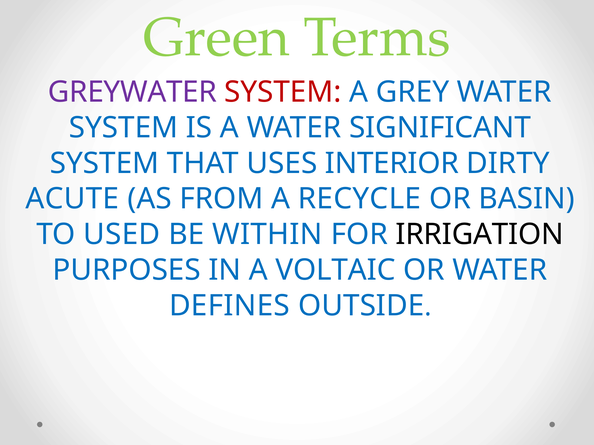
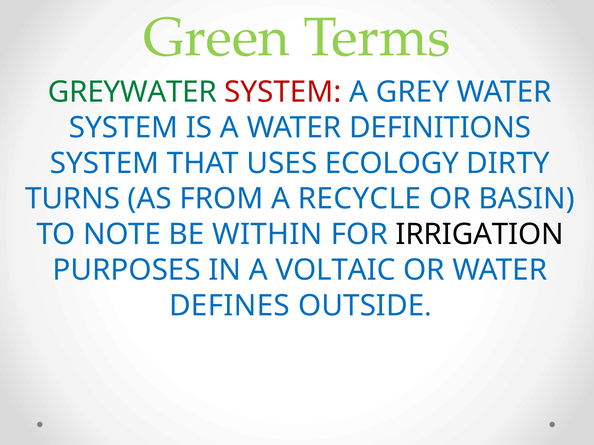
GREYWATER colour: purple -> green (132, 92)
SIGNIFICANT: SIGNIFICANT -> DEFINITIONS (440, 128)
INTERIOR: INTERIOR -> ECOLOGY (392, 163)
ACUTE: ACUTE -> TURNS (73, 199)
USED: USED -> NOTE (122, 235)
